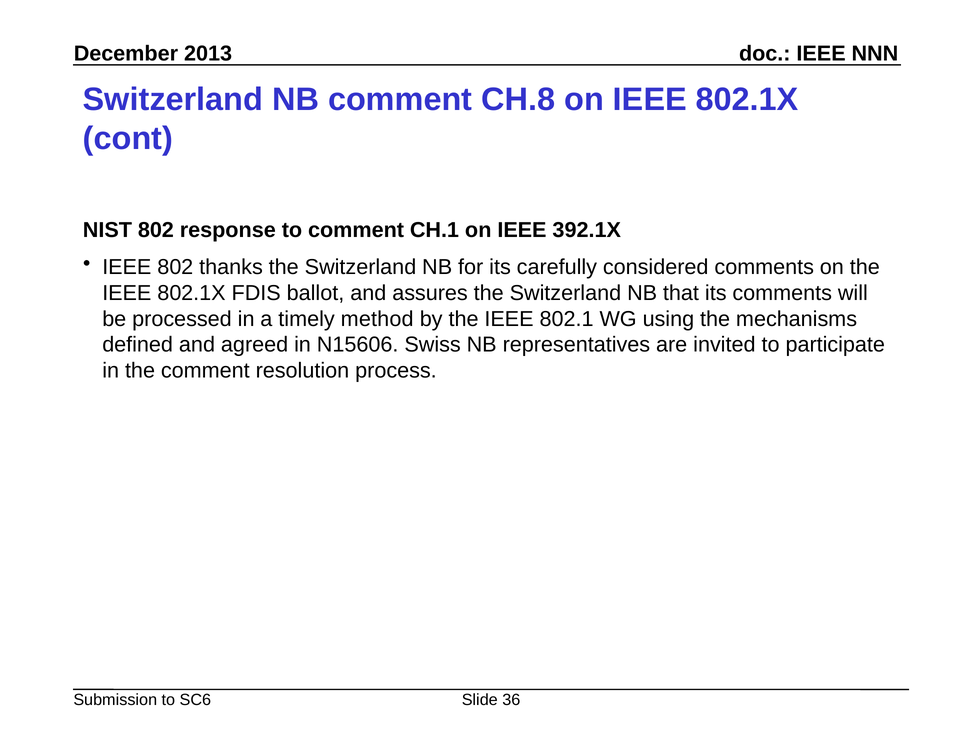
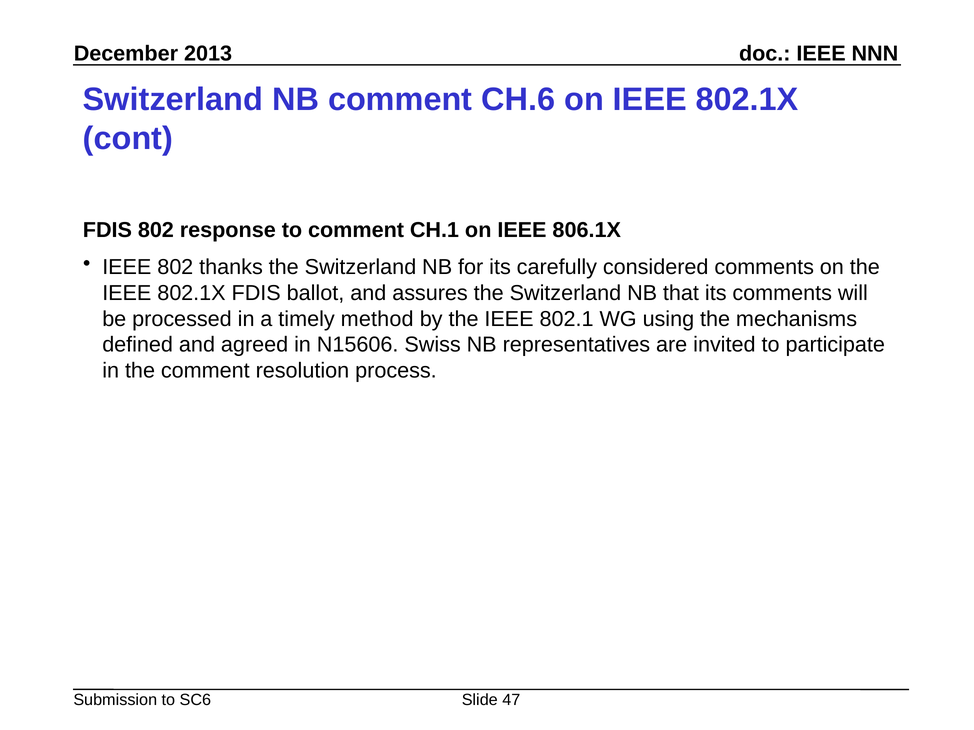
CH.8: CH.8 -> CH.6 (518, 100)
NIST: NIST -> FDIS (107, 230)
392.1X: 392.1X -> 806.1X (587, 230)
36: 36 -> 47 (511, 701)
